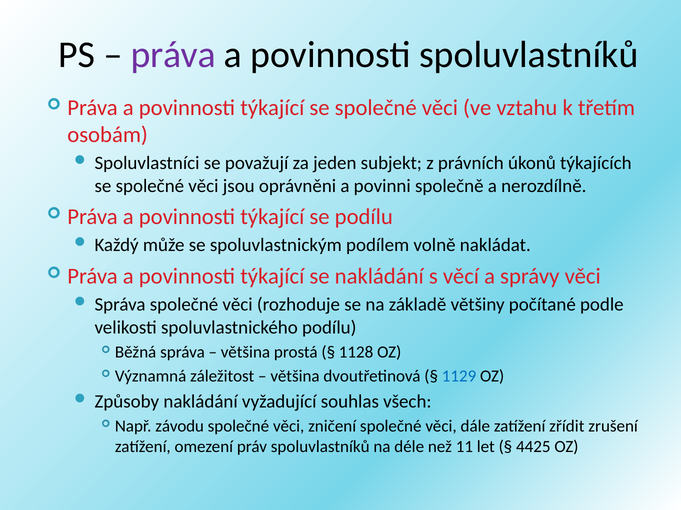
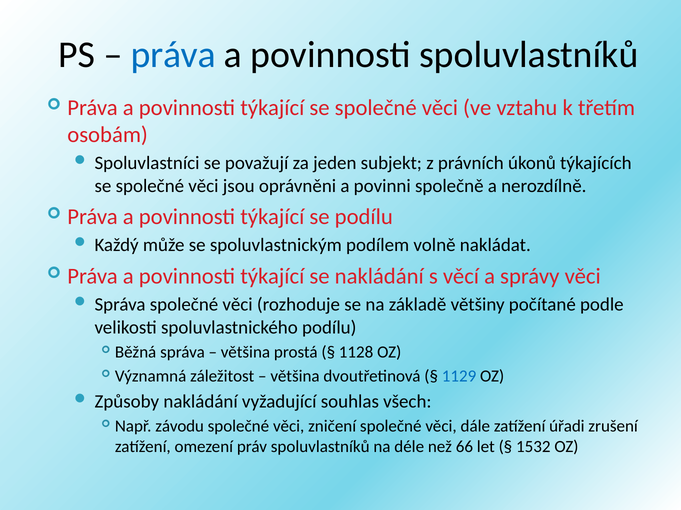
práva colour: purple -> blue (173, 55)
zřídit: zřídit -> úřadi (567, 427)
11: 11 -> 66 (464, 447)
4425: 4425 -> 1532 (533, 447)
